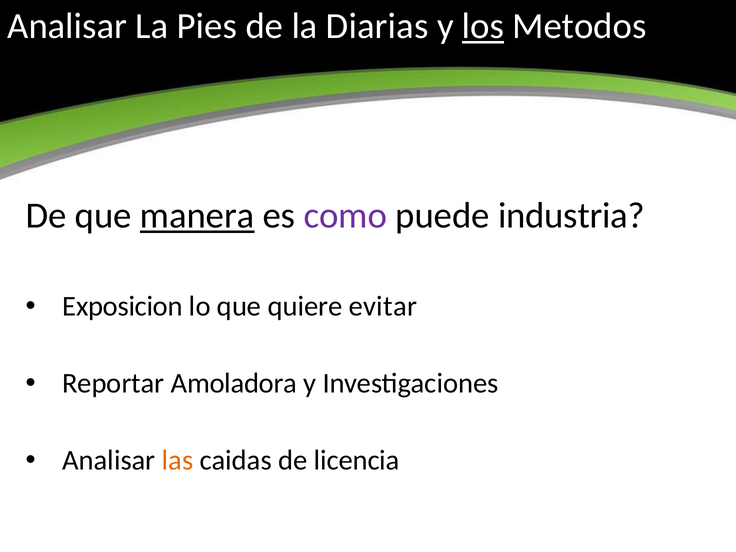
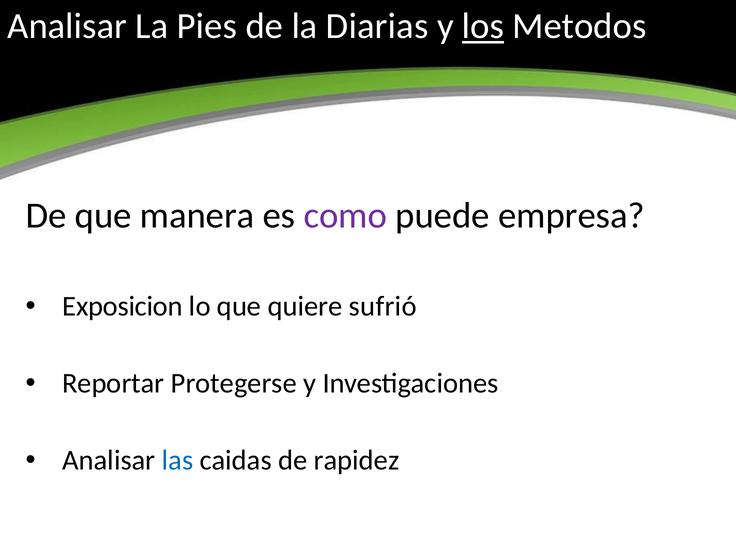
manera underline: present -> none (197, 216)
industria: industria -> empresa (571, 216)
evitar: evitar -> sufrió (383, 306)
Amoladora: Amoladora -> Protegerse (234, 383)
las colour: orange -> blue (178, 460)
licencia: licencia -> rapidez (357, 460)
